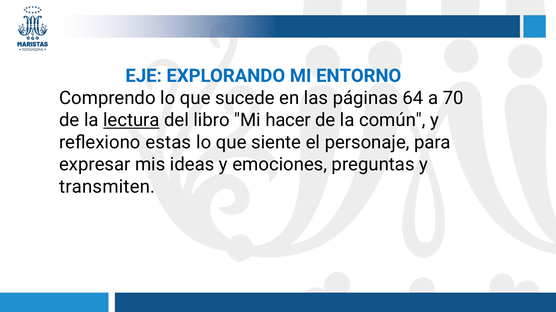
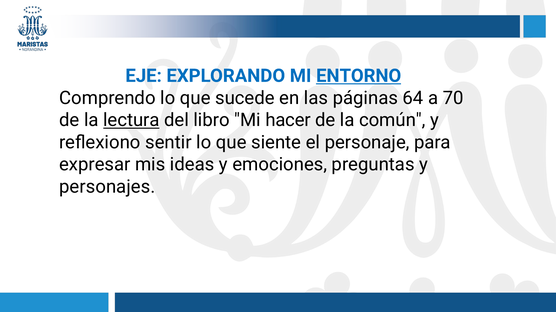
ENTORNO underline: none -> present (359, 76)
estas: estas -> sentir (168, 143)
transmiten: transmiten -> personajes (107, 187)
